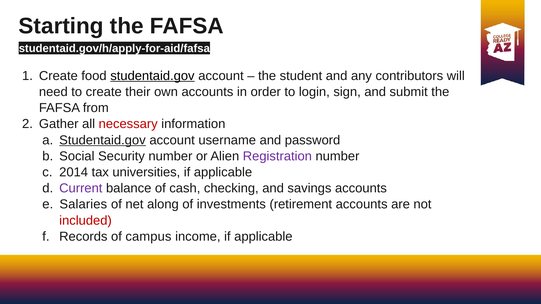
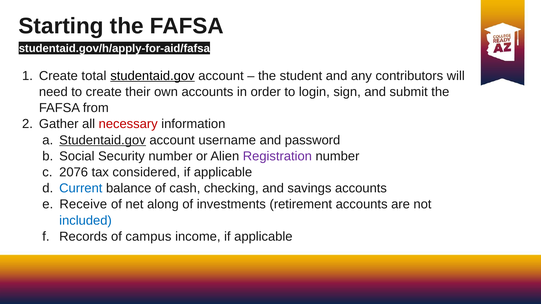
food: food -> total (94, 76)
2014: 2014 -> 2076 (74, 172)
universities: universities -> considered (146, 172)
Current colour: purple -> blue (81, 188)
Salaries: Salaries -> Receive (83, 205)
included colour: red -> blue (86, 221)
